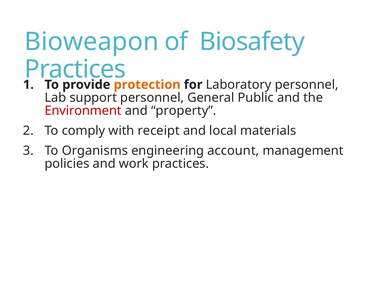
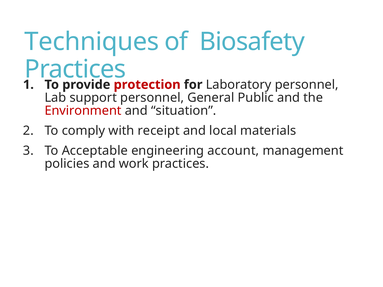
Bioweapon: Bioweapon -> Techniques (92, 42)
protection colour: orange -> red (147, 85)
property: property -> situation (184, 111)
Organisms: Organisms -> Acceptable (95, 151)
